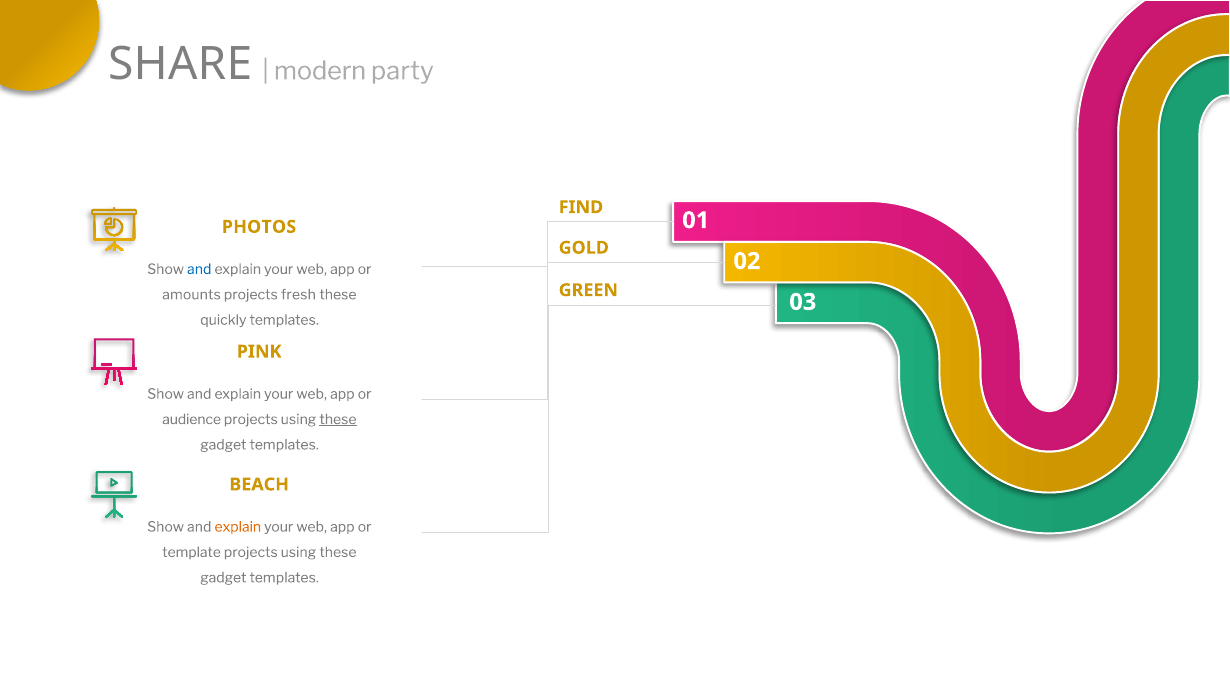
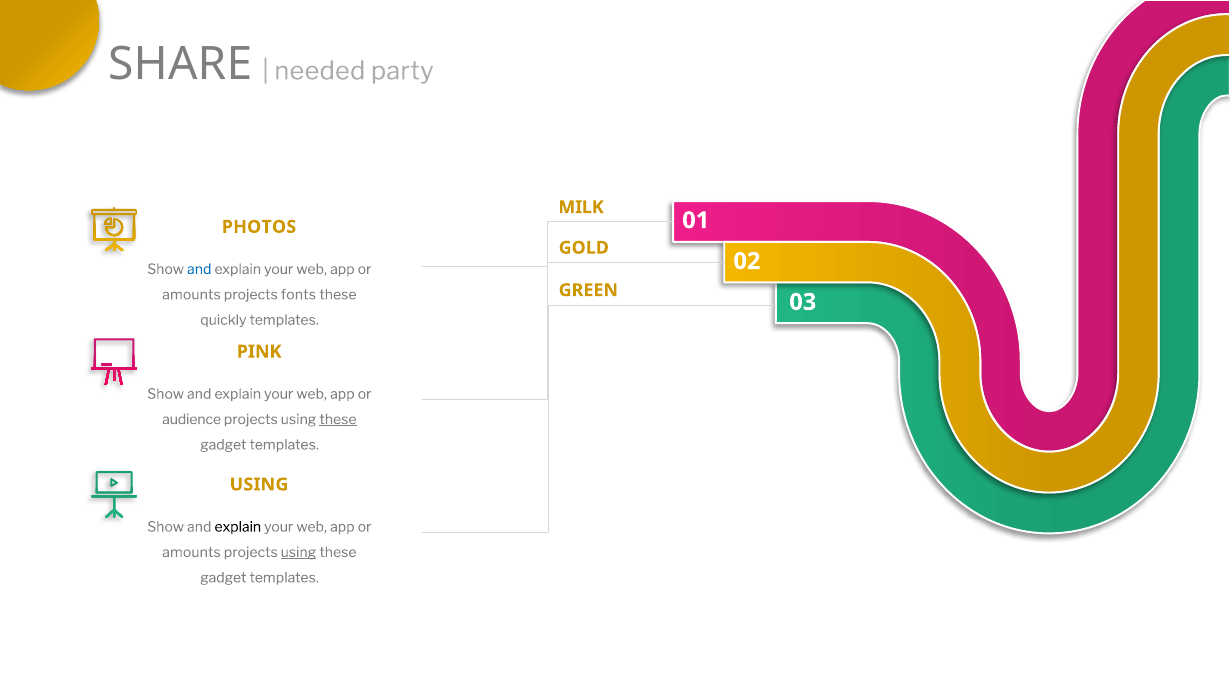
modern: modern -> needed (320, 71)
FIND: FIND -> MILK (581, 207)
fresh: fresh -> fonts (298, 295)
BEACH: BEACH -> USING (259, 484)
explain colour: orange -> black (238, 527)
template: template -> amounts (191, 552)
using underline: none -> present (298, 552)
